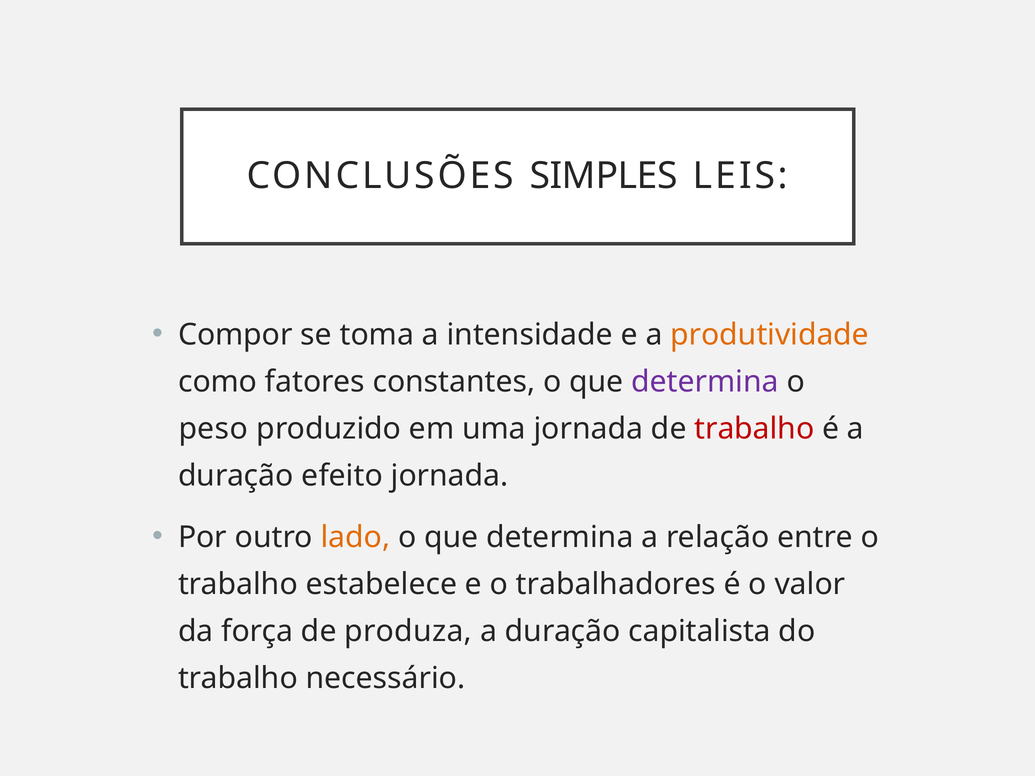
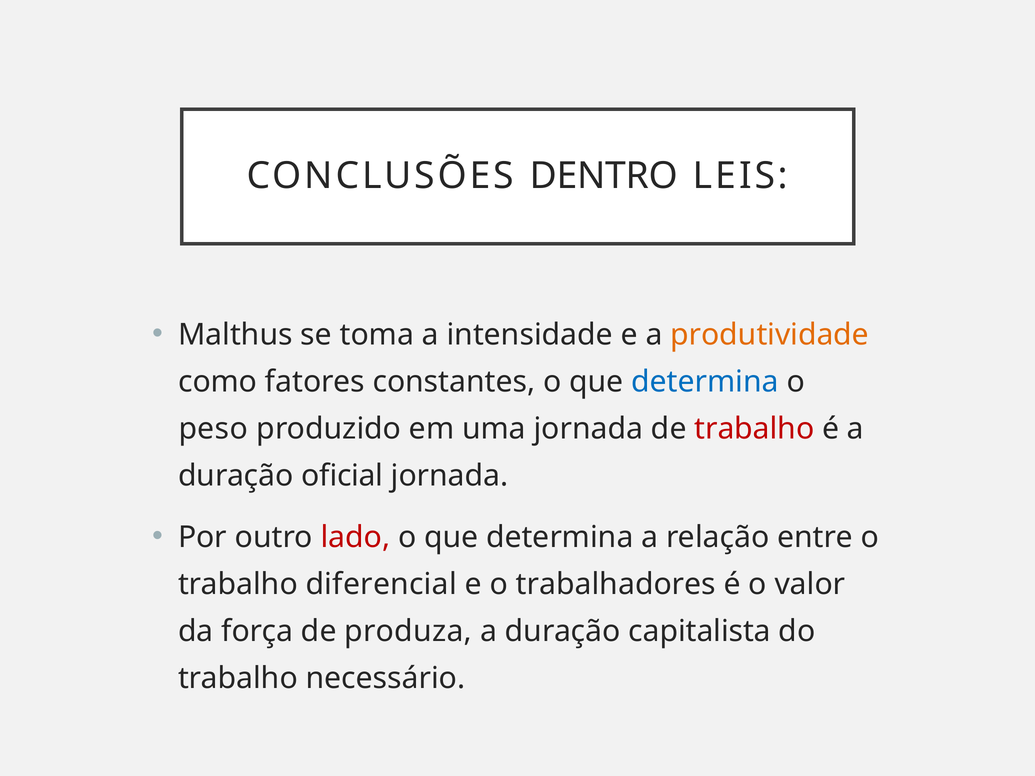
SIMPLES: SIMPLES -> DENTRO (604, 176)
Compor: Compor -> Malthus (235, 335)
determina colour: purple -> blue (705, 382)
efeito: efeito -> oficial (342, 476)
lado colour: orange -> red (355, 537)
estabelece: estabelece -> diferencial (381, 584)
